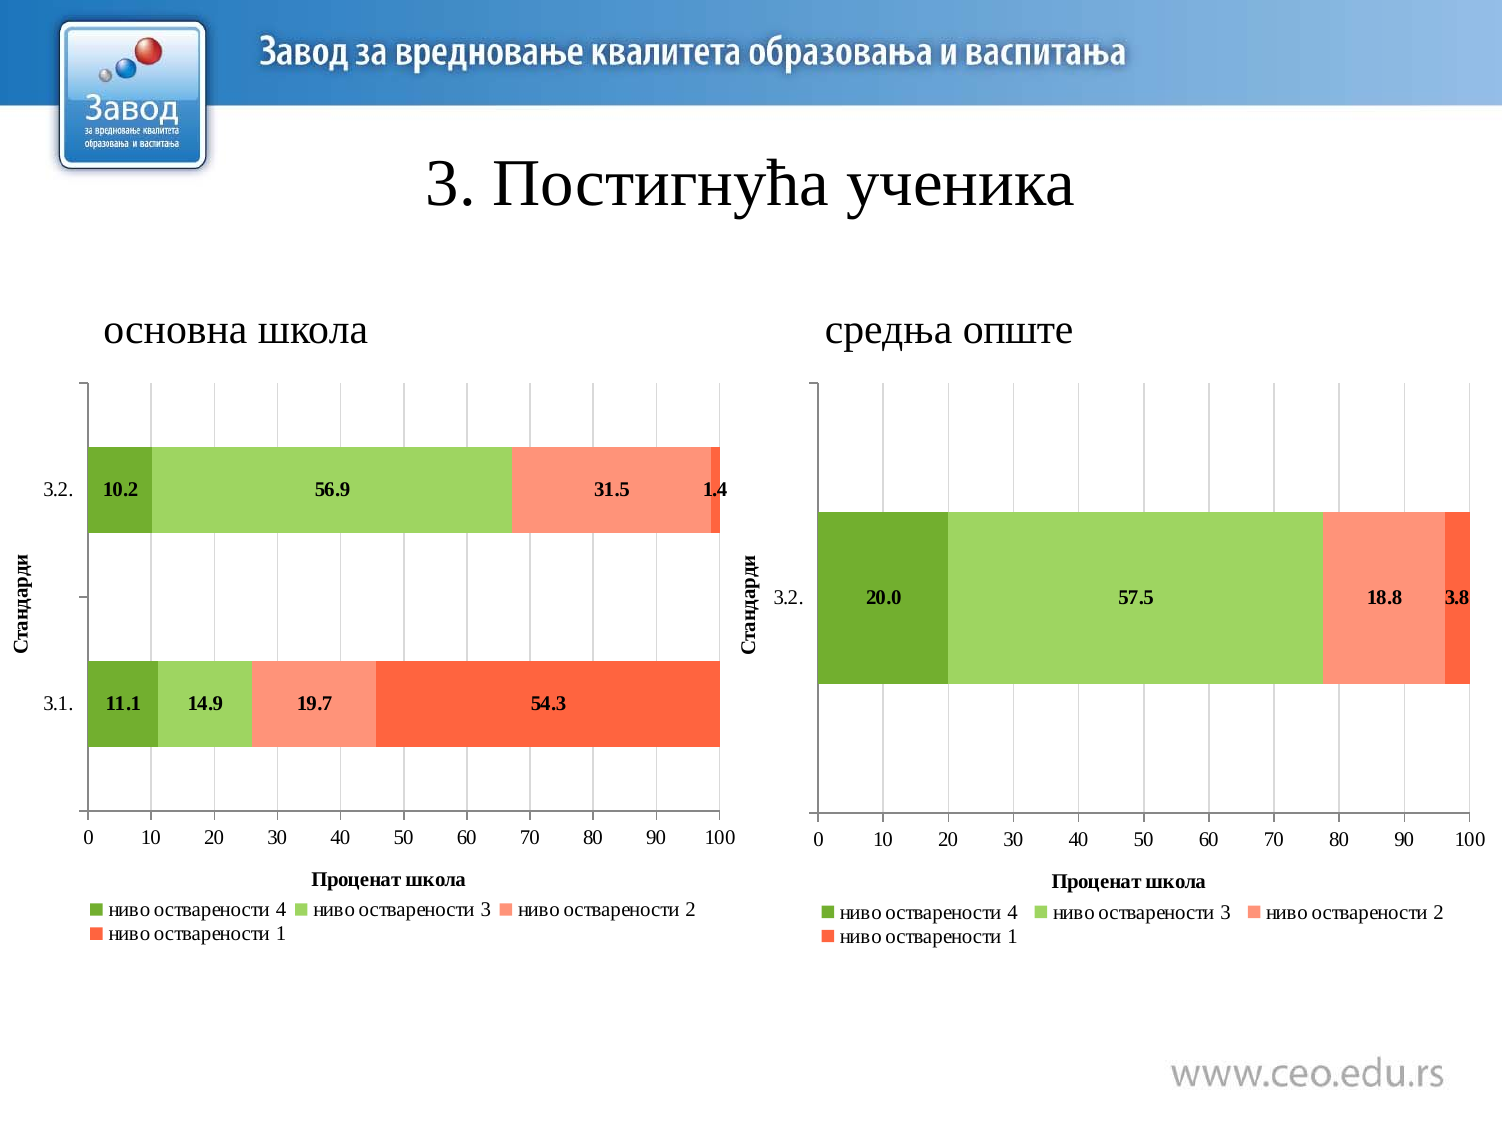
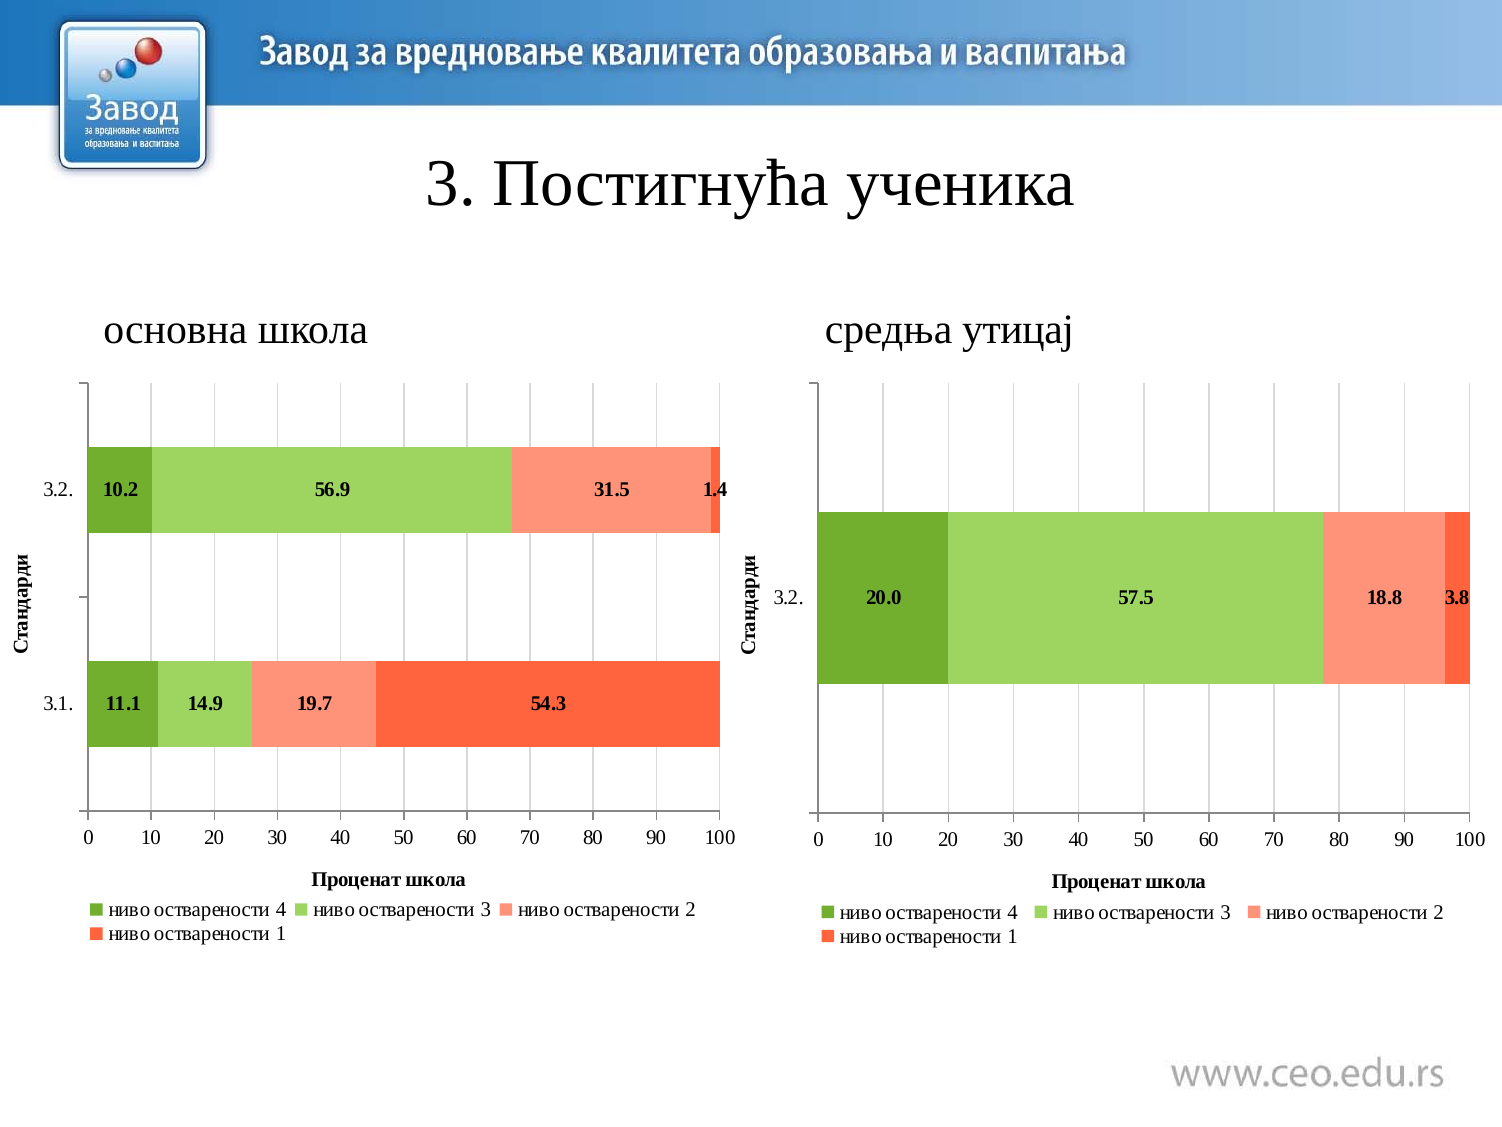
опште: опште -> утицај (1018, 329)
